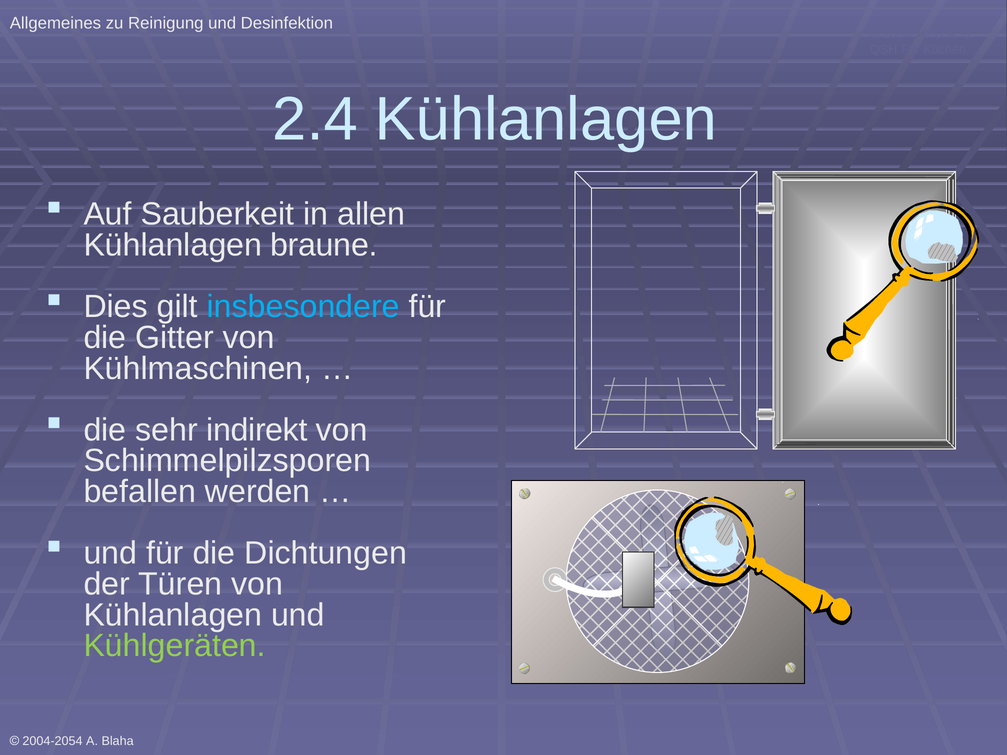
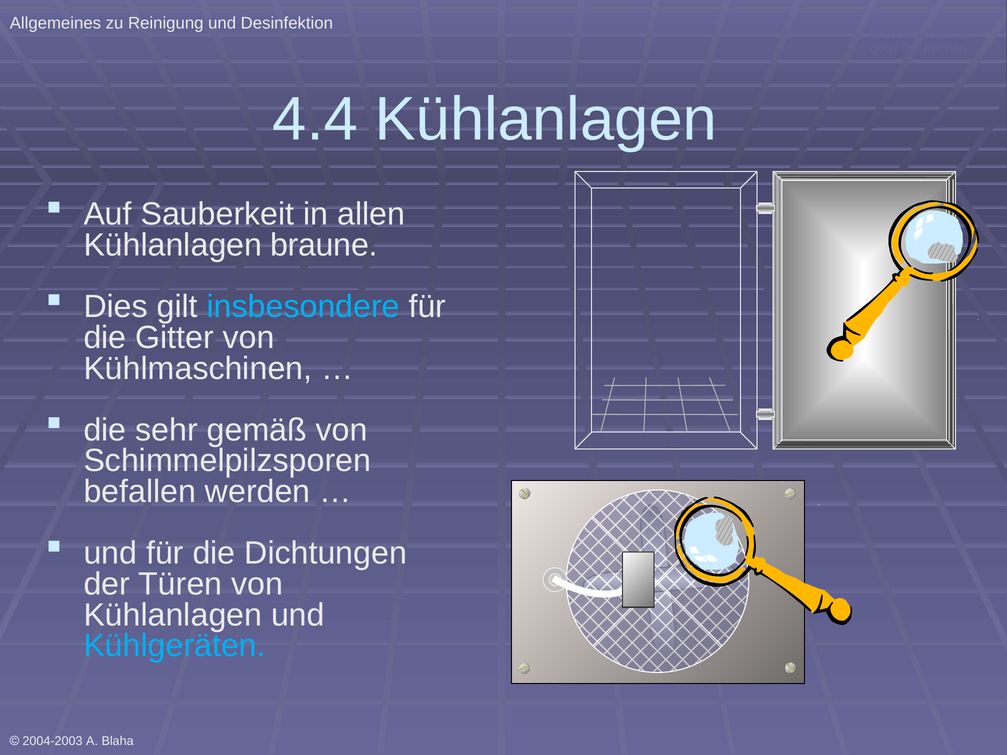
2.4: 2.4 -> 4.4 (315, 120)
indirekt: indirekt -> gemäß (257, 430)
Kühlgeräten colour: light green -> light blue (175, 646)
2004-2054: 2004-2054 -> 2004-2003 (53, 741)
